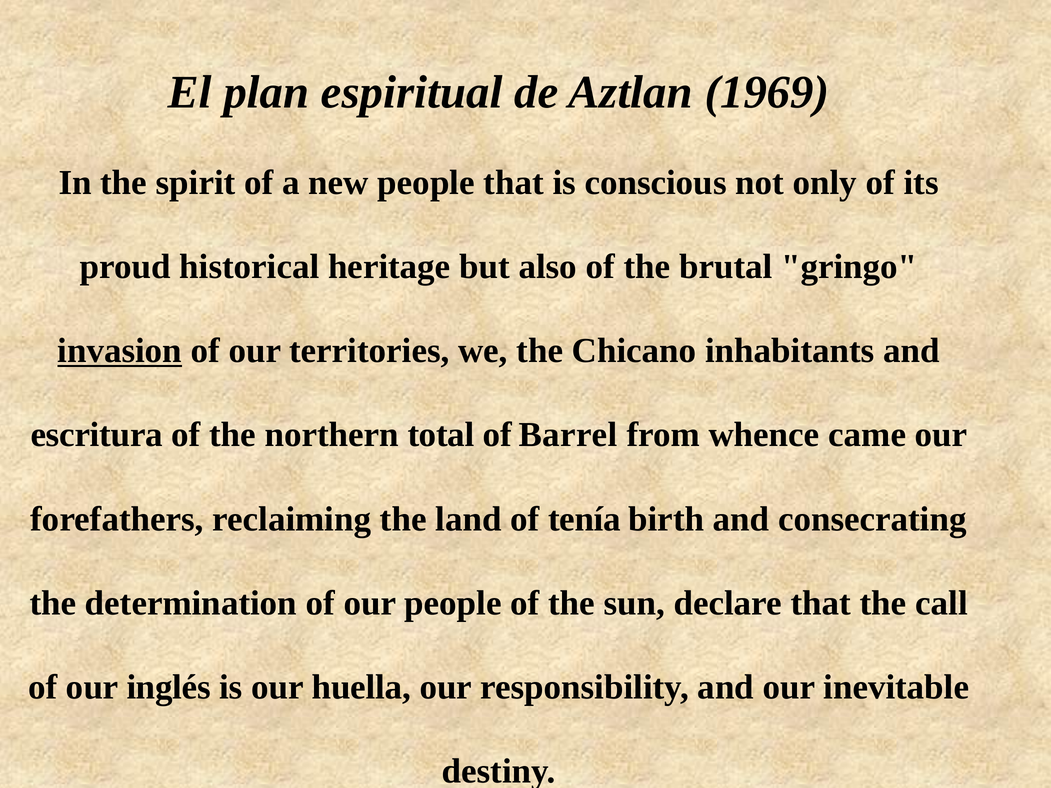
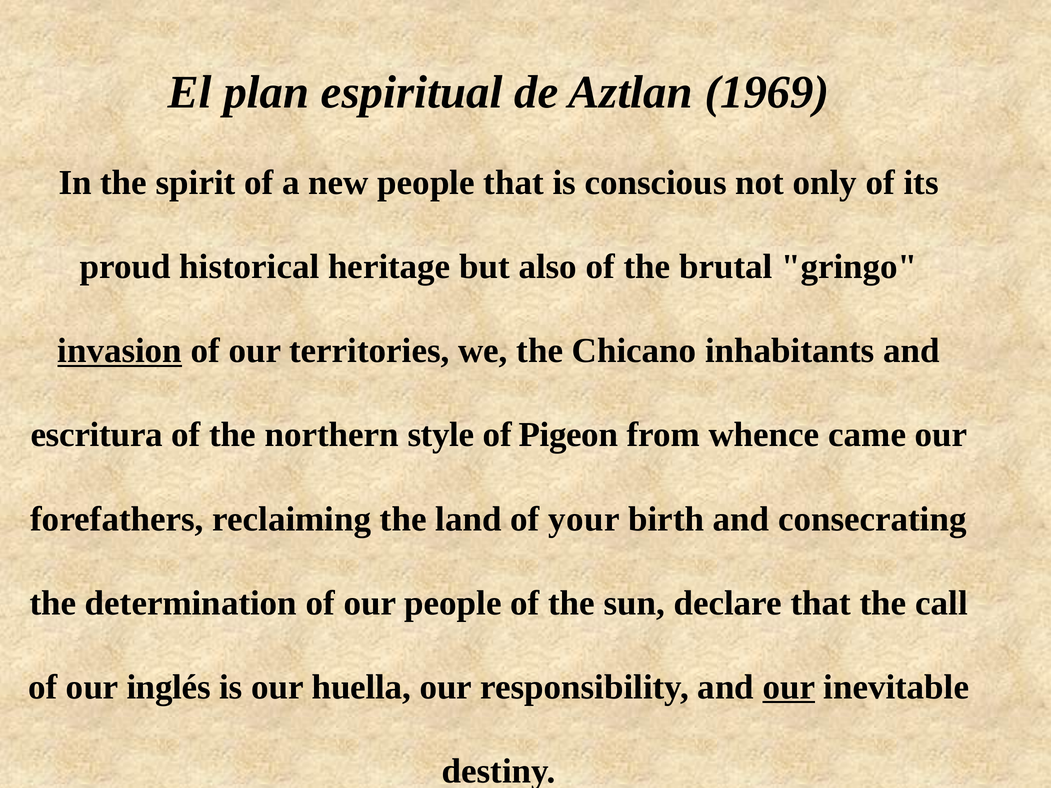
total: total -> style (441, 435)
Barrel: Barrel -> Pigeon (568, 435)
tenía: tenía -> your (584, 519)
our underline: none -> present (789, 687)
